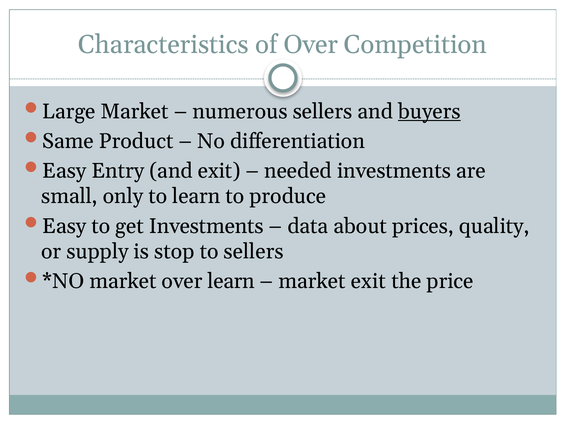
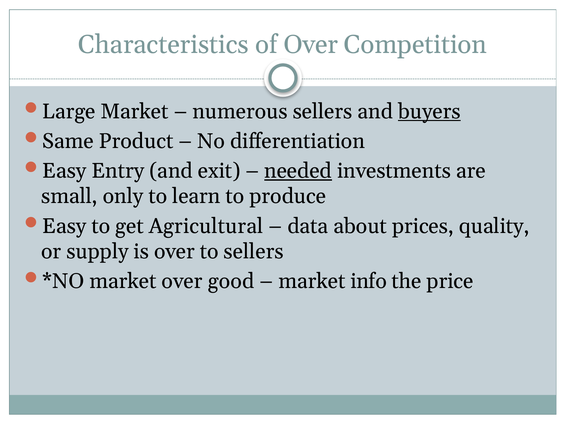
needed underline: none -> present (298, 171)
get Investments: Investments -> Agricultural (206, 226)
is stop: stop -> over (174, 252)
over learn: learn -> good (231, 282)
market exit: exit -> info (369, 282)
